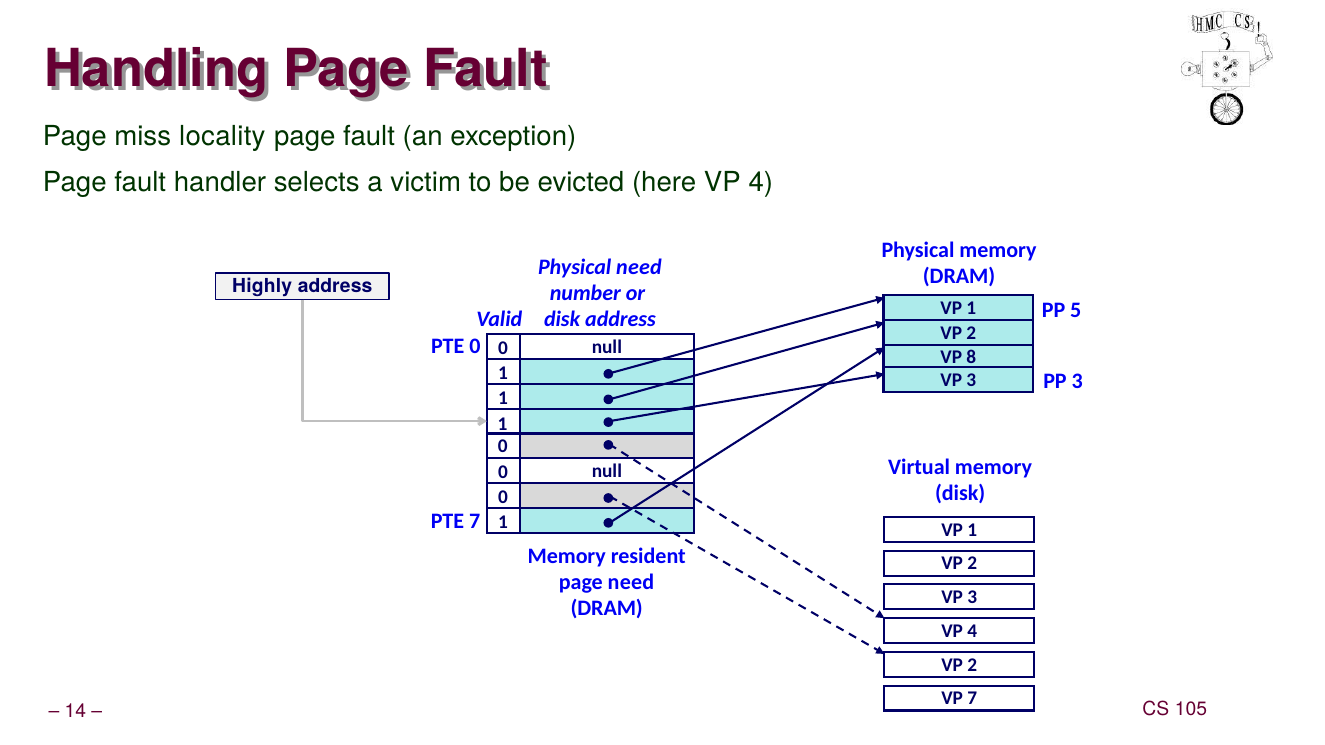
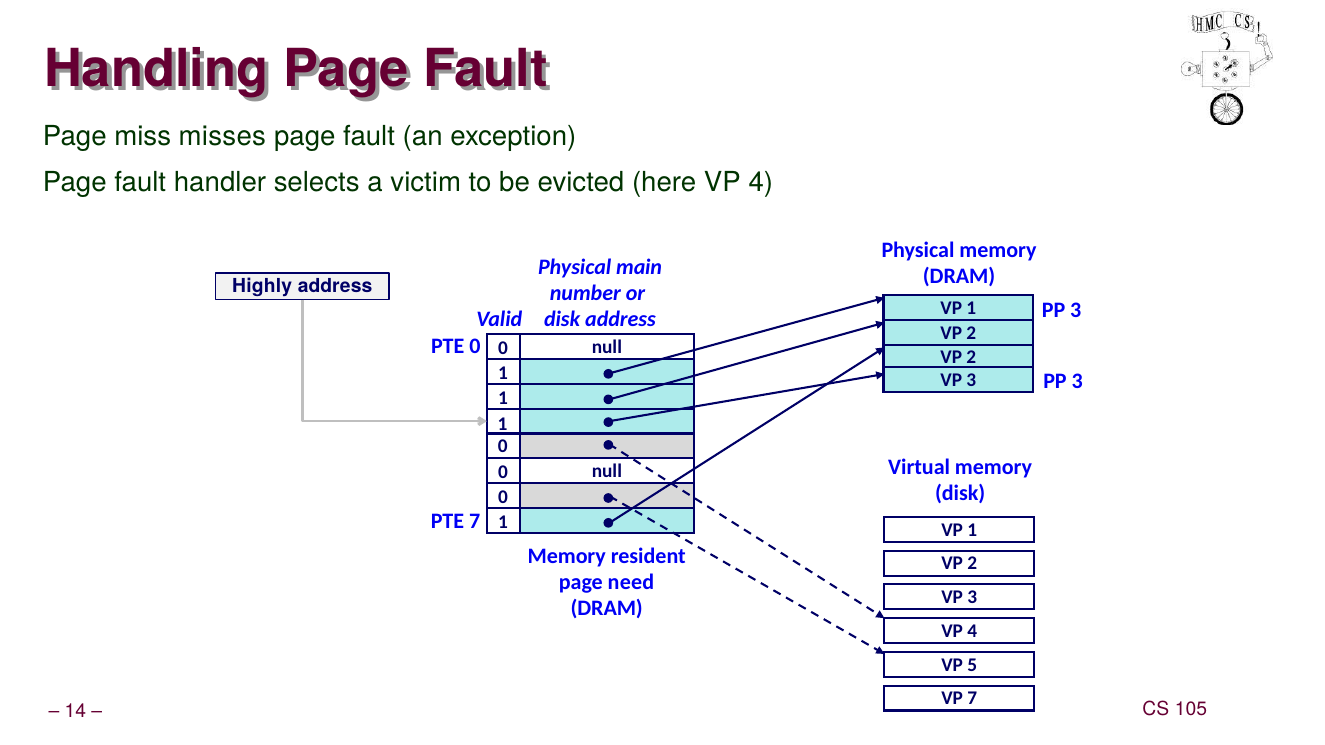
locality: locality -> misses (222, 137)
Physical need: need -> main (639, 267)
5: 5 -> 3 (1076, 310)
8: 8 -> 2 (971, 358)
2: 2 -> 5 (972, 665)
